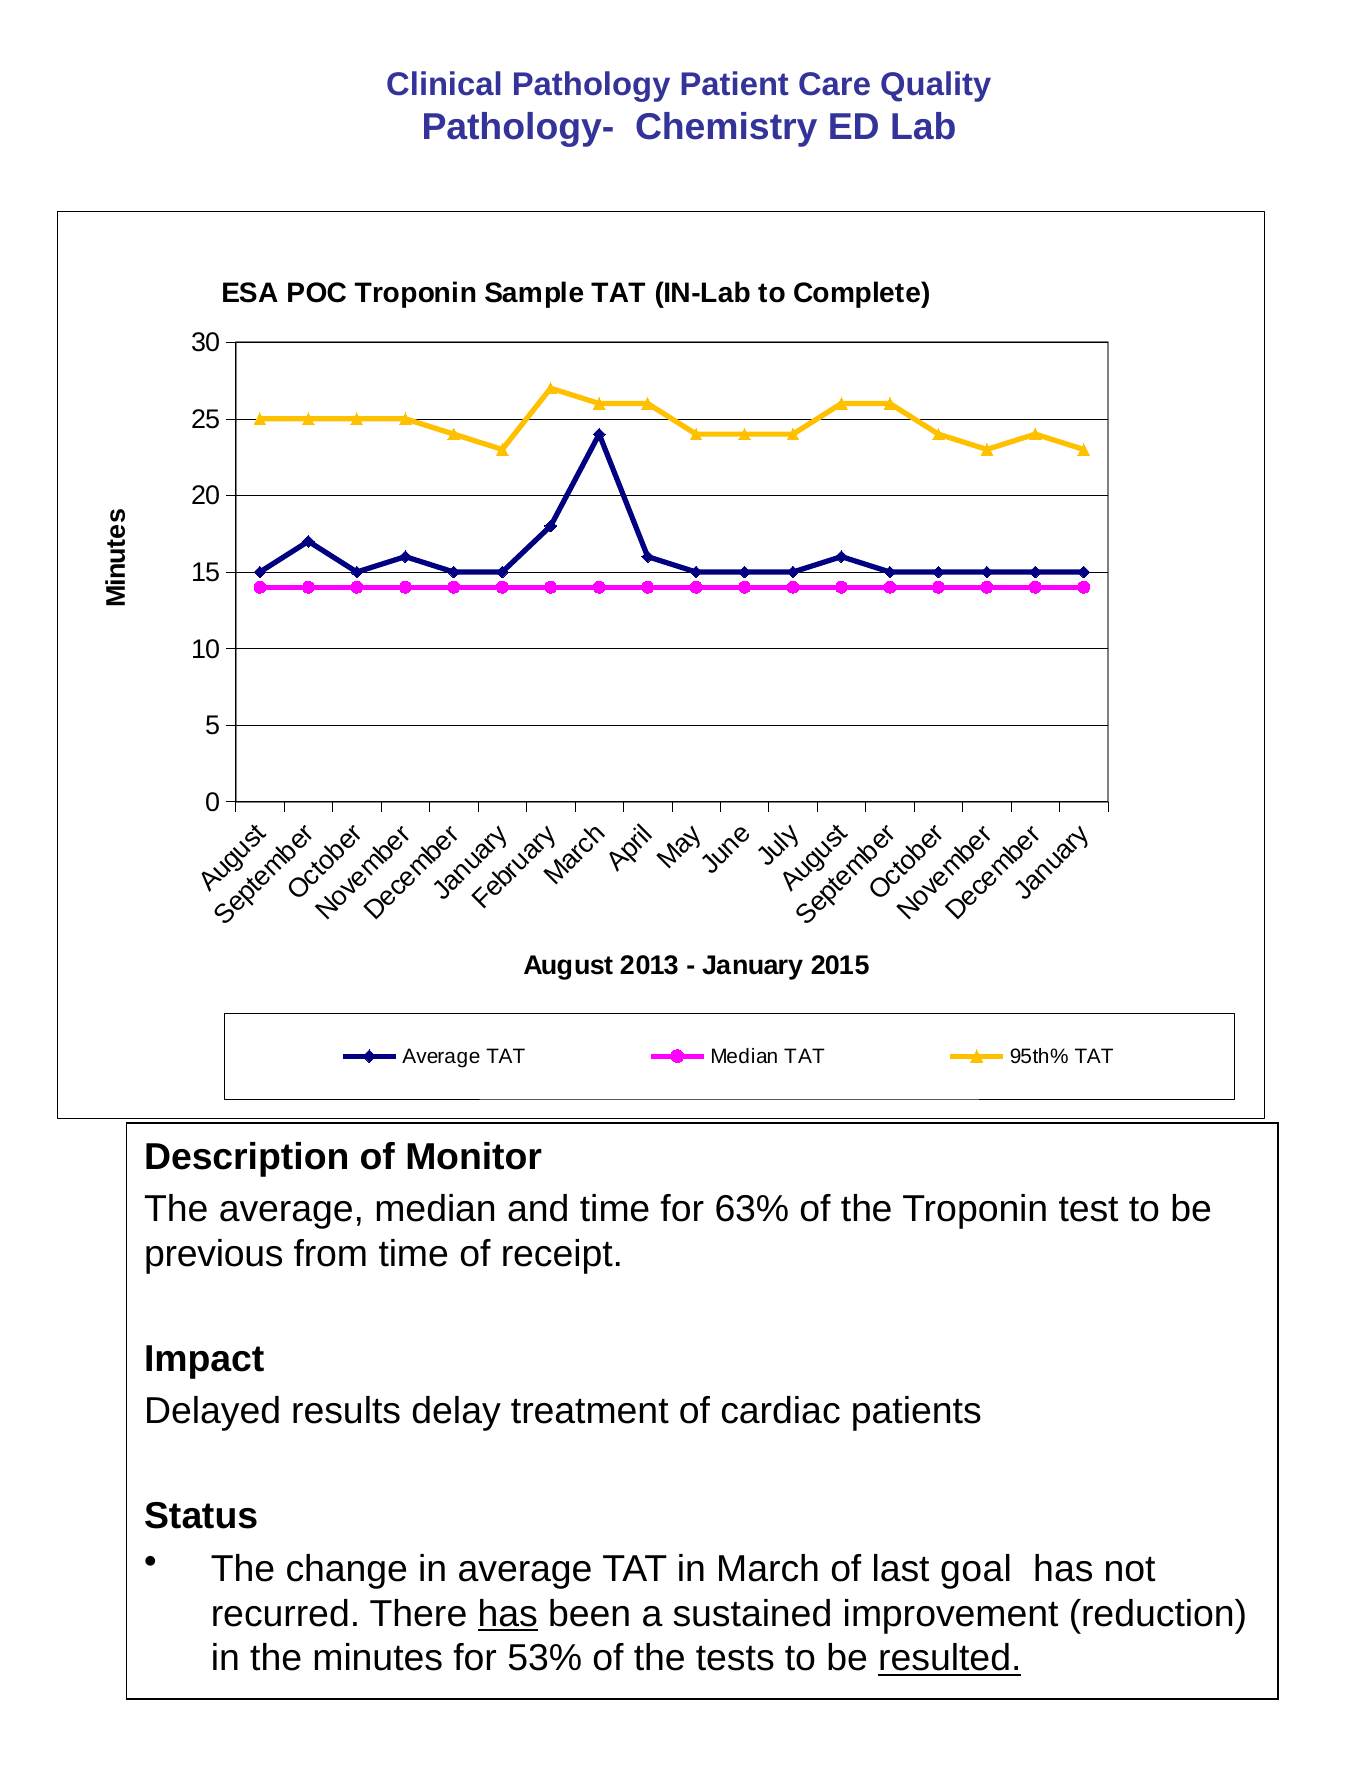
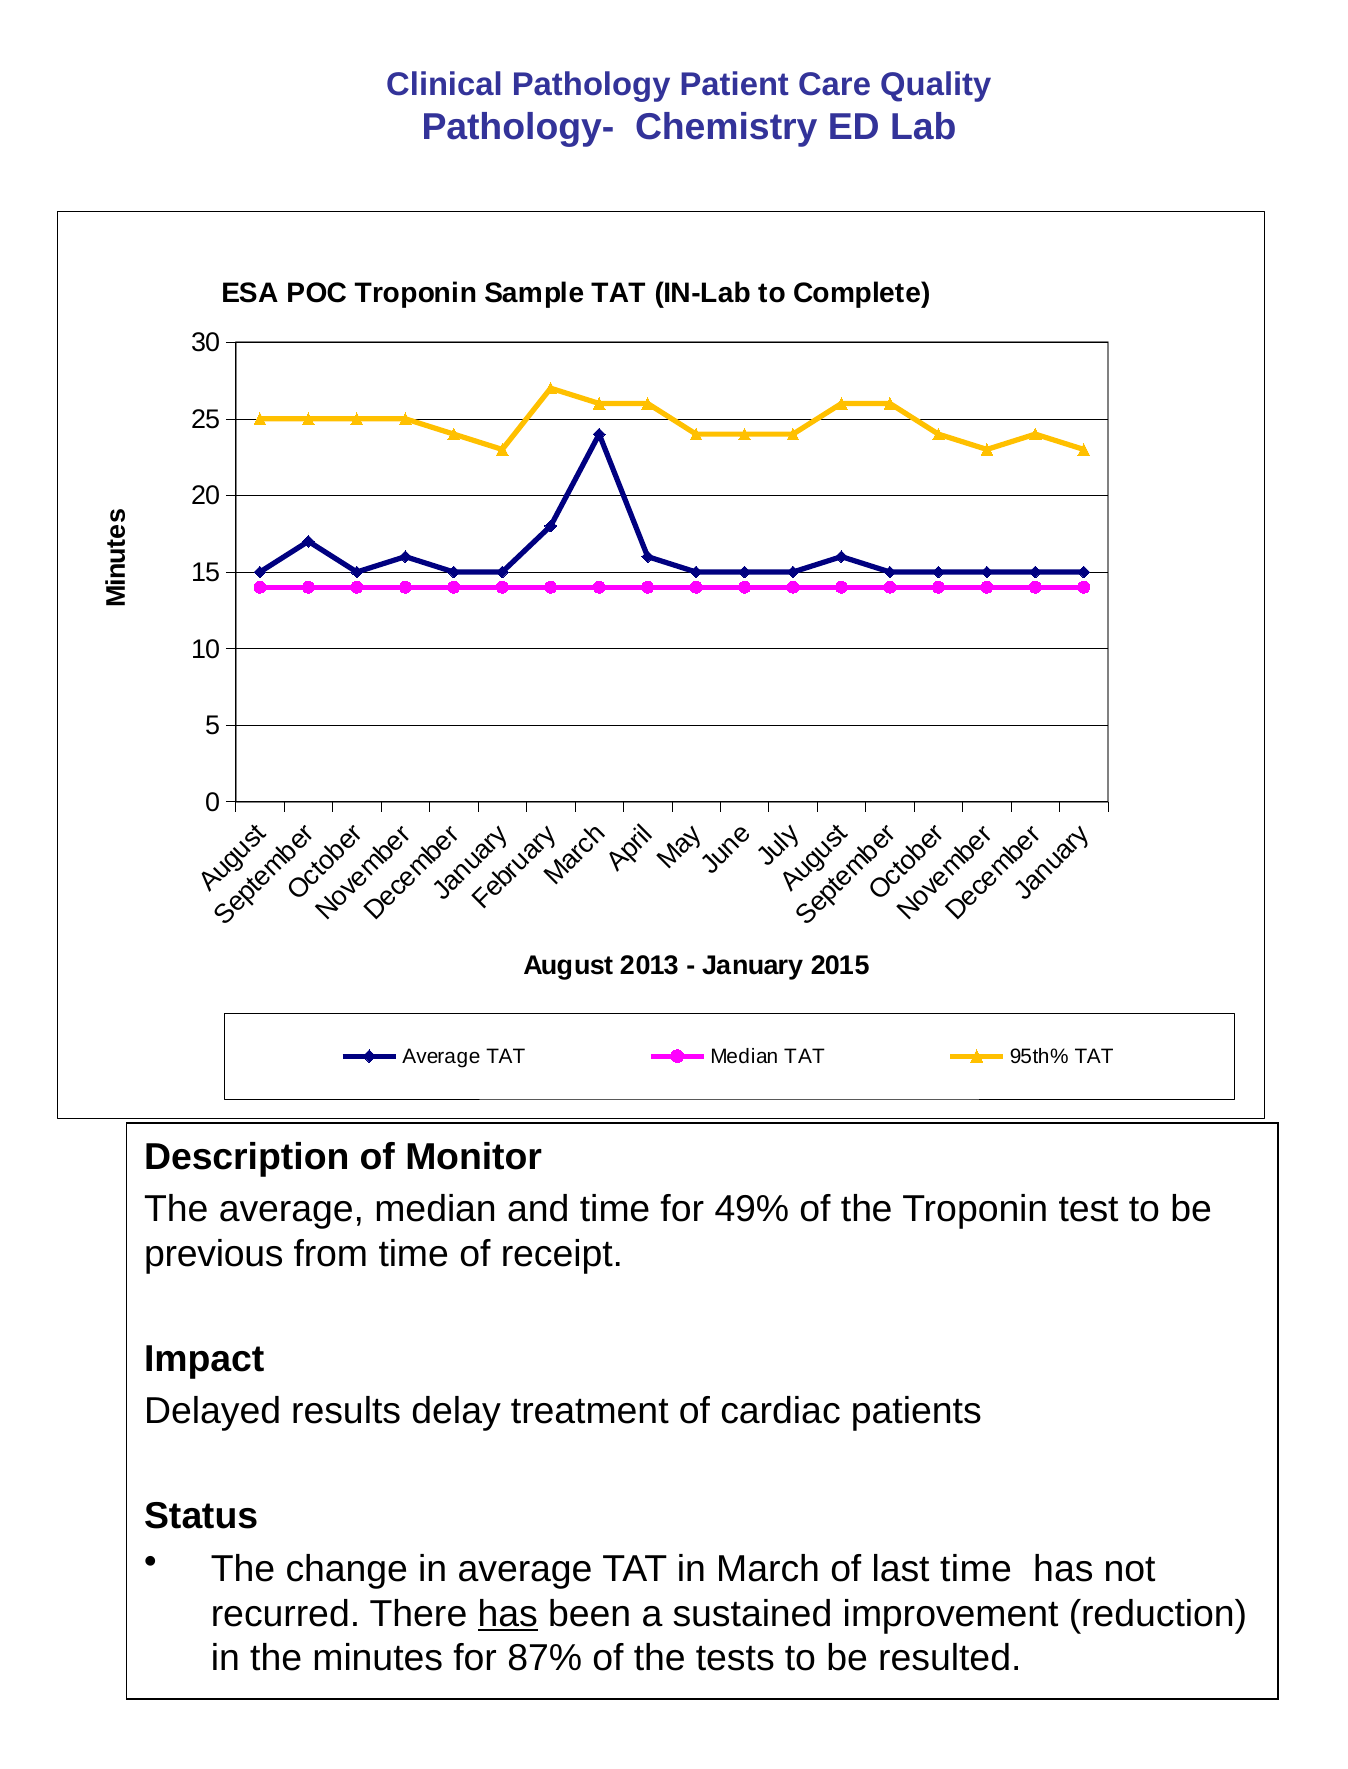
63%: 63% -> 49% (752, 1210)
last goal: goal -> time (976, 1569)
53%: 53% -> 87% (545, 1659)
resulted underline: present -> none (950, 1659)
